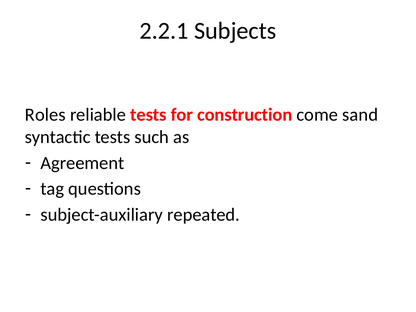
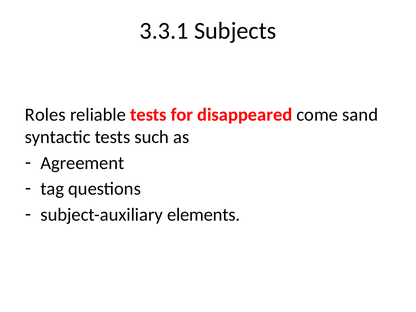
2.2.1: 2.2.1 -> 3.3.1 (164, 31)
construction: construction -> disappeared (245, 115)
repeated: repeated -> elements (204, 215)
